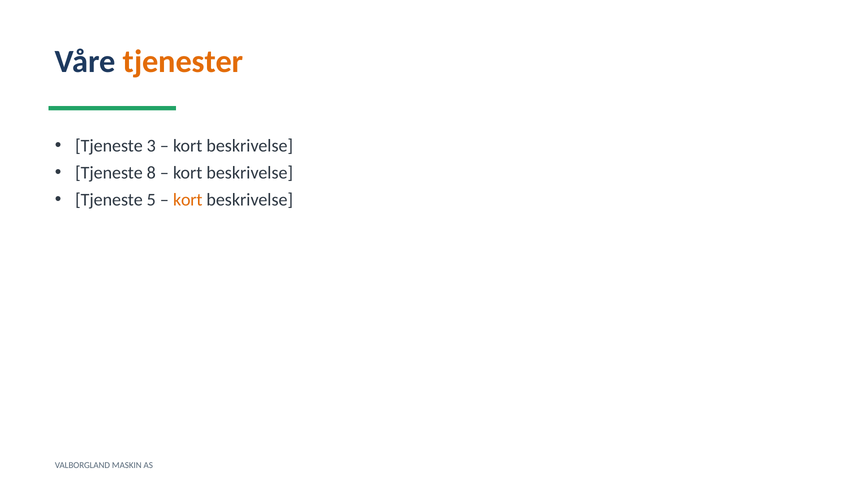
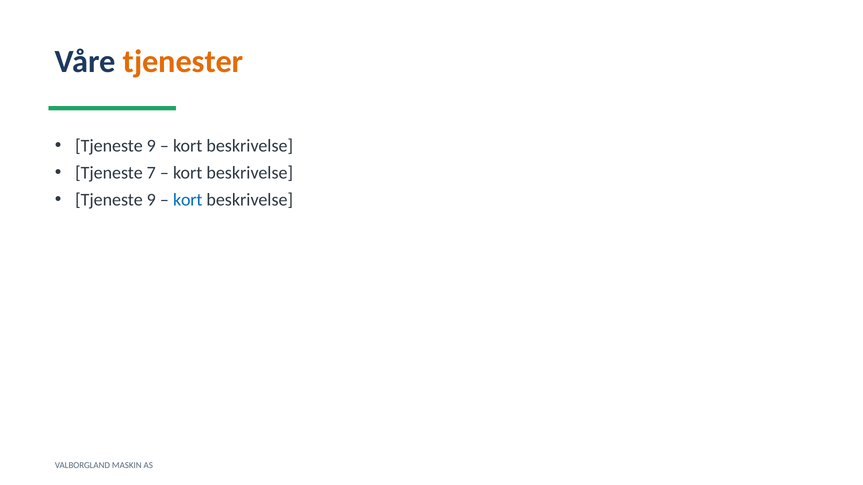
3: 3 -> 9 (151, 146)
8: 8 -> 7 (151, 173)
5: 5 -> 9 (151, 200)
kort colour: orange -> blue (188, 200)
